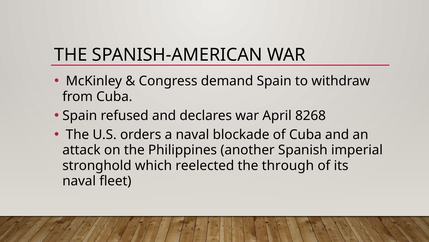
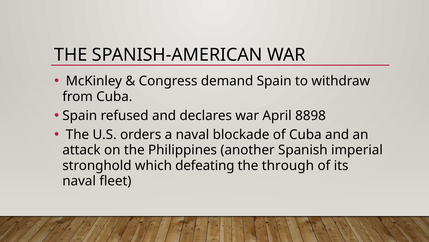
8268: 8268 -> 8898 (311, 115)
reelected: reelected -> defeating (205, 165)
